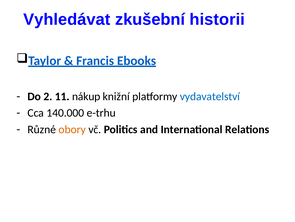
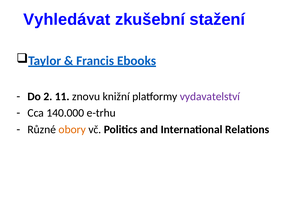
historii: historii -> stažení (217, 19)
nákup: nákup -> znovu (86, 96)
vydavatelství colour: blue -> purple (210, 96)
